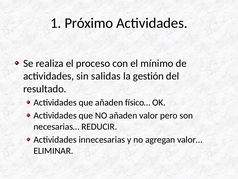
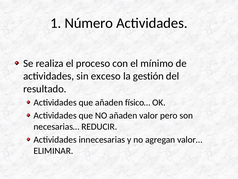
Próximo: Próximo -> Número (89, 23)
salidas: salidas -> exceso (106, 76)
